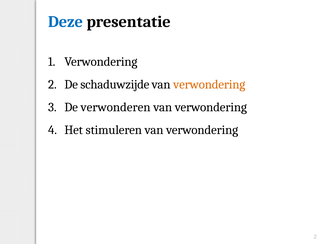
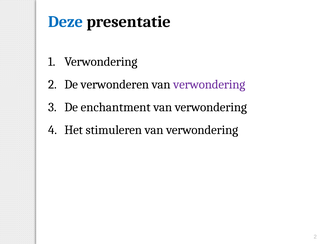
schaduwzijde: schaduwzijde -> verwonderen (115, 85)
verwondering colour: orange -> purple (209, 85)
verwonderen: verwonderen -> enchantment (116, 107)
